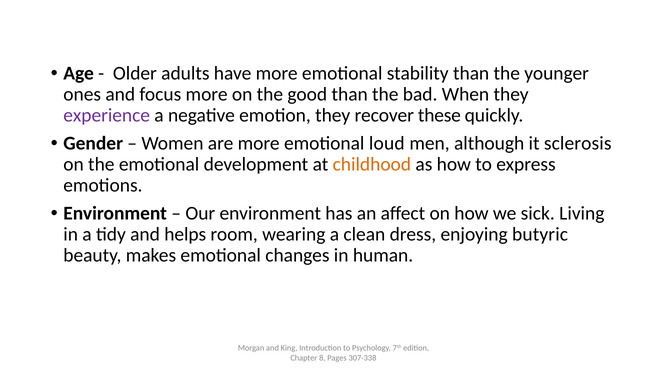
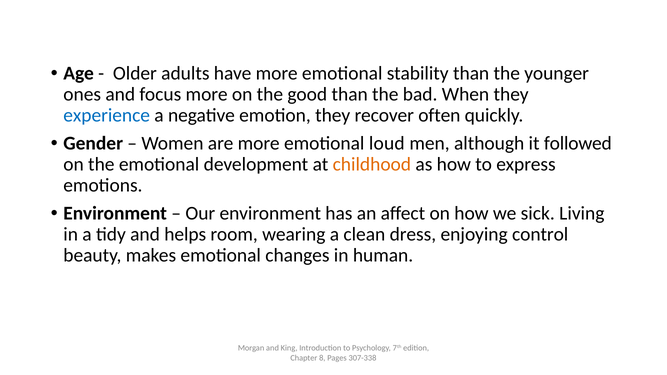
experience colour: purple -> blue (107, 116)
these: these -> often (439, 116)
sclerosis: sclerosis -> followed (578, 144)
butyric: butyric -> control (540, 235)
